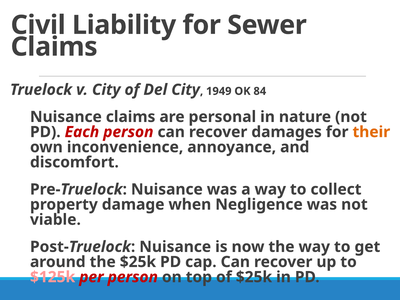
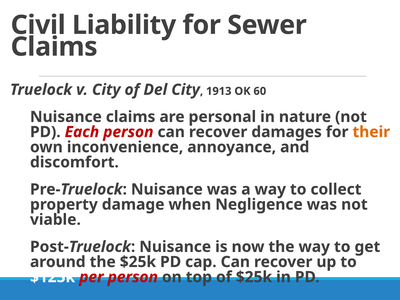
1949: 1949 -> 1913 (219, 91)
84: 84 -> 60 (260, 91)
$125k colour: pink -> white (53, 277)
